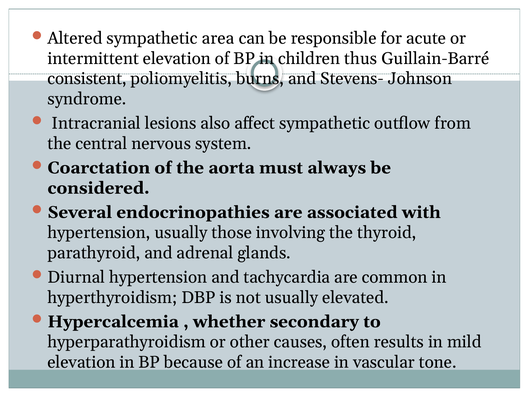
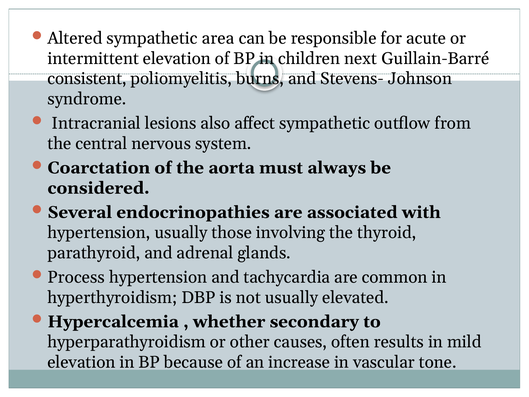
thus: thus -> next (361, 58)
Diurnal: Diurnal -> Process (76, 277)
